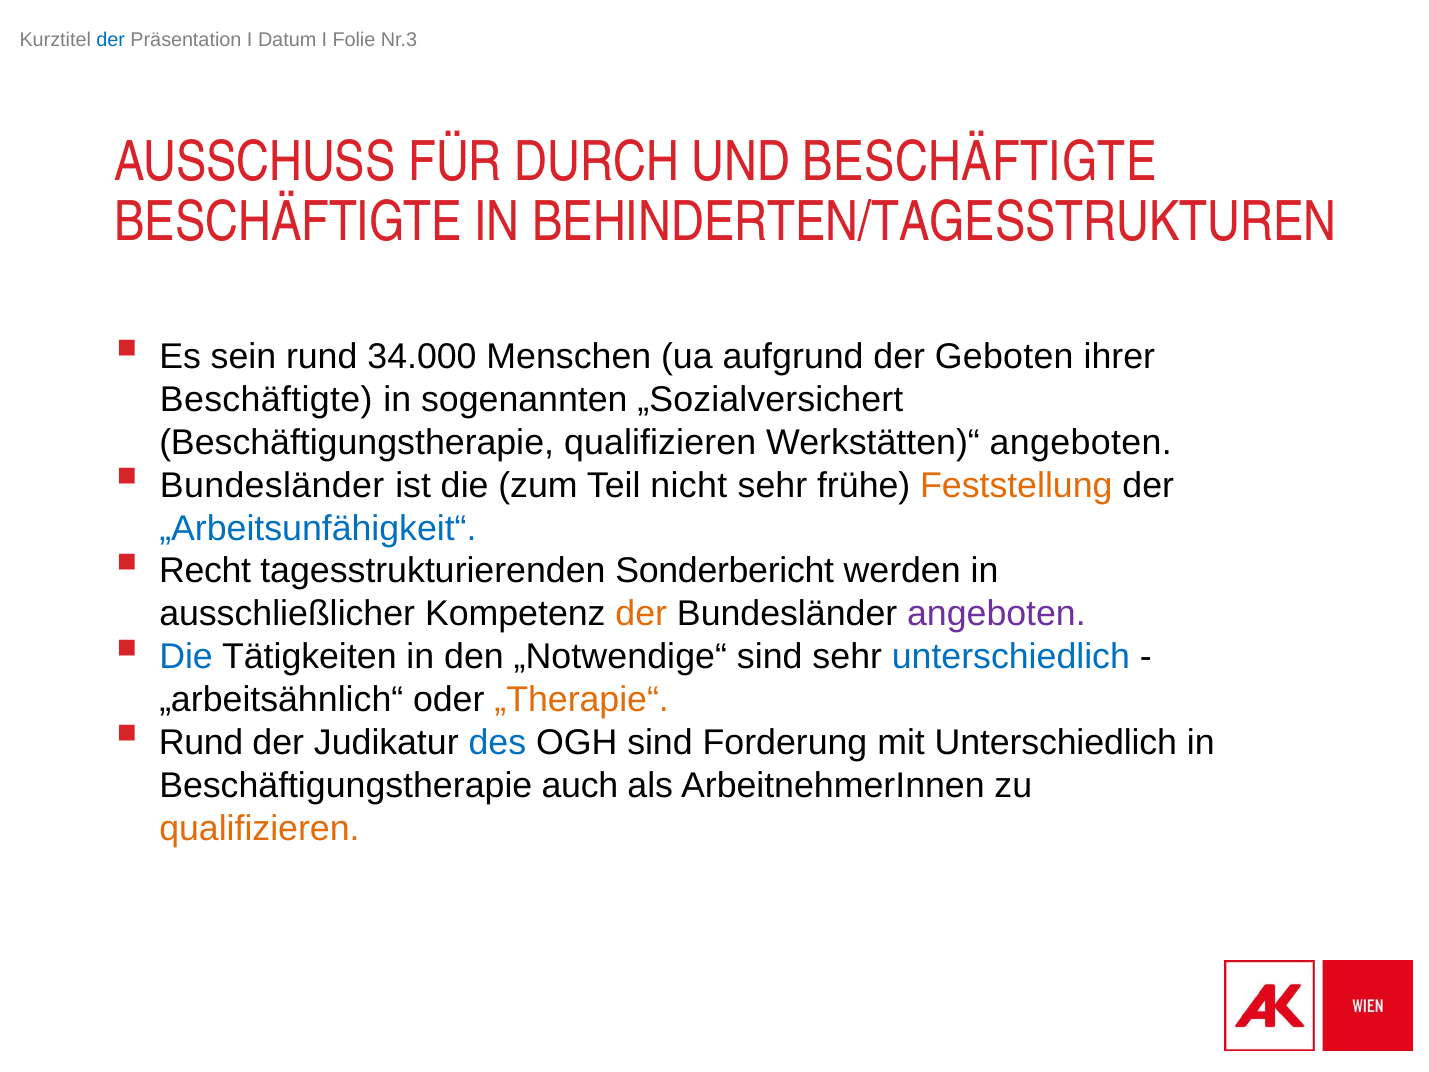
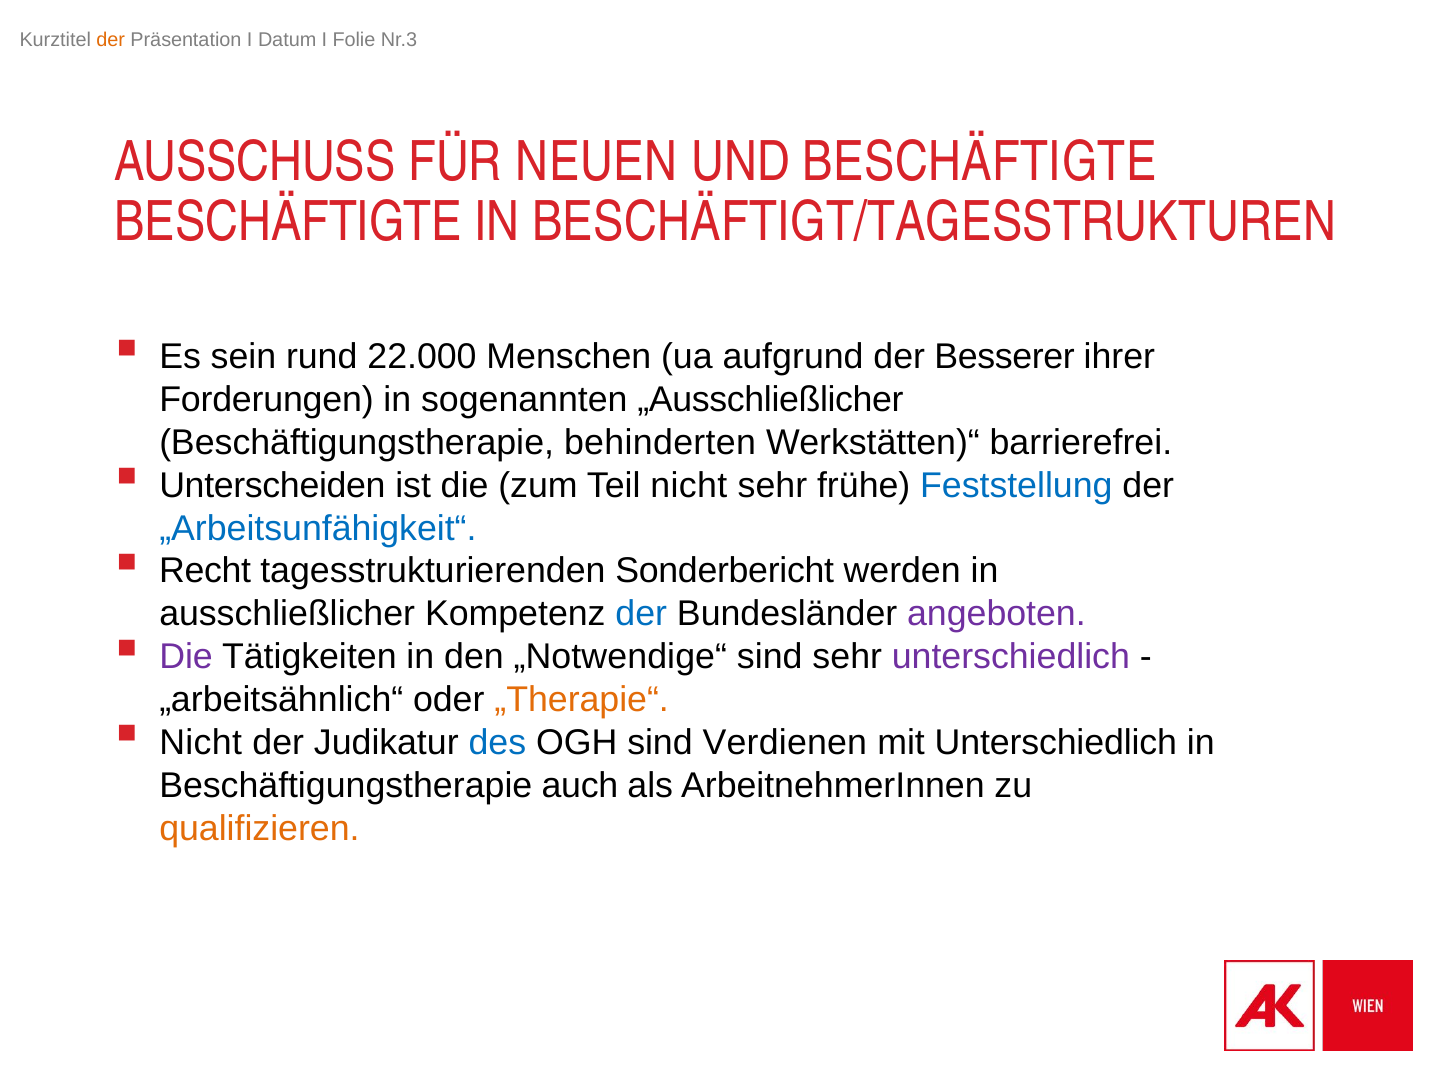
der colour: blue -> orange (111, 40)
DURCH: DURCH -> NEUEN (596, 162)
BEHINDERTEN/TAGESSTRUKTUREN: BEHINDERTEN/TAGESSTRUKTUREN -> BESCHÄFTIGT/TAGESSTRUKTUREN (934, 222)
34.000: 34.000 -> 22.000 (422, 357)
Geboten: Geboten -> Besserer (1005, 357)
Beschäftigte: Beschäftigte -> Forderungen (266, 400)
„Sozialversichert: „Sozialversichert -> „Ausschließlicher (771, 400)
Beschäftigungstherapie qualifizieren: qualifizieren -> behinderten (660, 442)
Werkstätten)“ angeboten: angeboten -> barrierefrei (1081, 442)
Bundesländer: Bundesländer -> Unterscheiden (272, 485)
Feststellung colour: orange -> blue (1016, 485)
der colour: orange -> blue (641, 614)
Die colour: blue -> purple (186, 657)
unterschiedlich colour: blue -> purple (1011, 657)
Rund: Rund -> Nicht (201, 742)
Forderung: Forderung -> Verdienen (785, 742)
